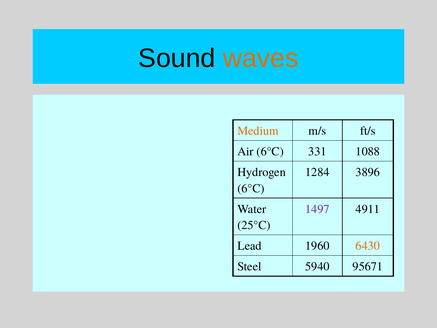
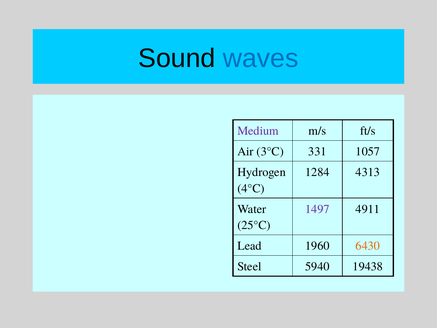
waves colour: orange -> blue (261, 58)
Medium colour: orange -> purple (258, 131)
Air 6°C: 6°C -> 3°C (270, 151)
1088: 1088 -> 1057 (368, 151)
3896: 3896 -> 4313 (368, 172)
6°C: 6°C -> 4°C (251, 188)
95671: 95671 -> 19438 (368, 266)
